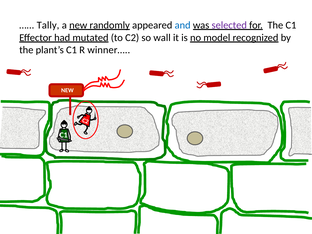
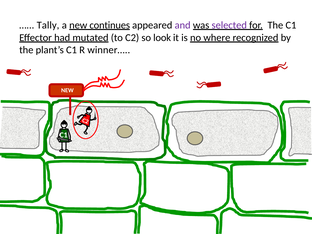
randomly: randomly -> continues (110, 25)
and colour: blue -> purple (183, 25)
wall: wall -> look (162, 38)
model: model -> where (217, 38)
